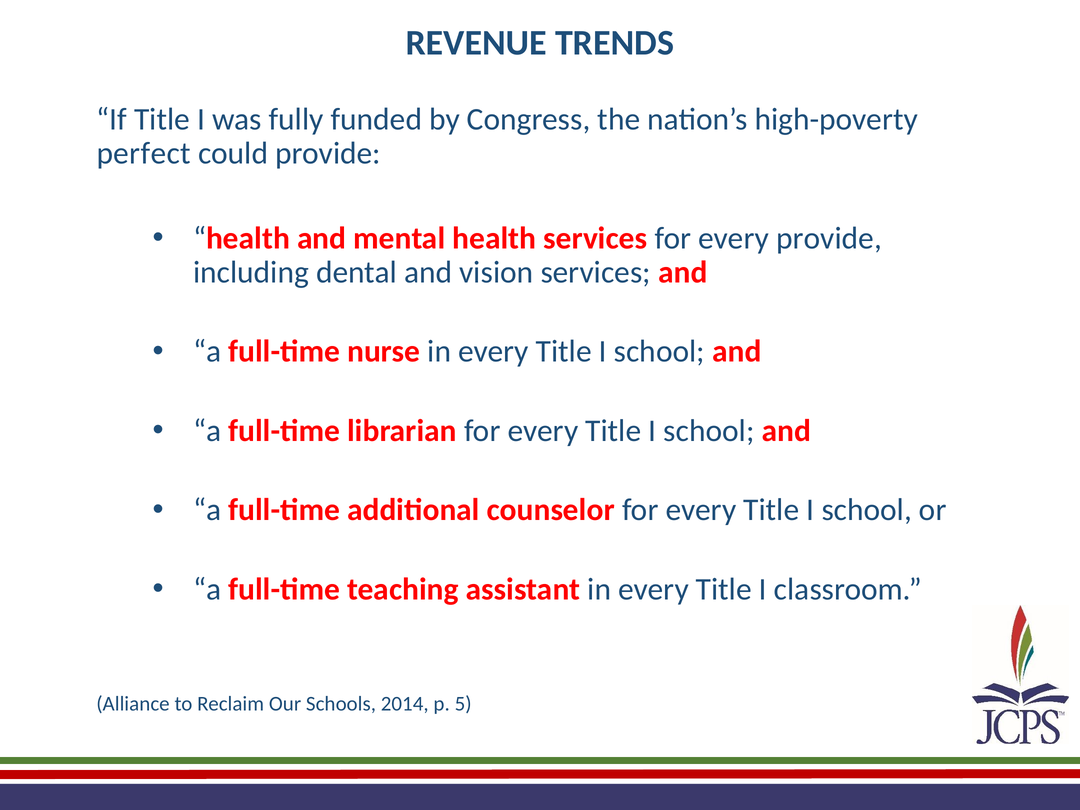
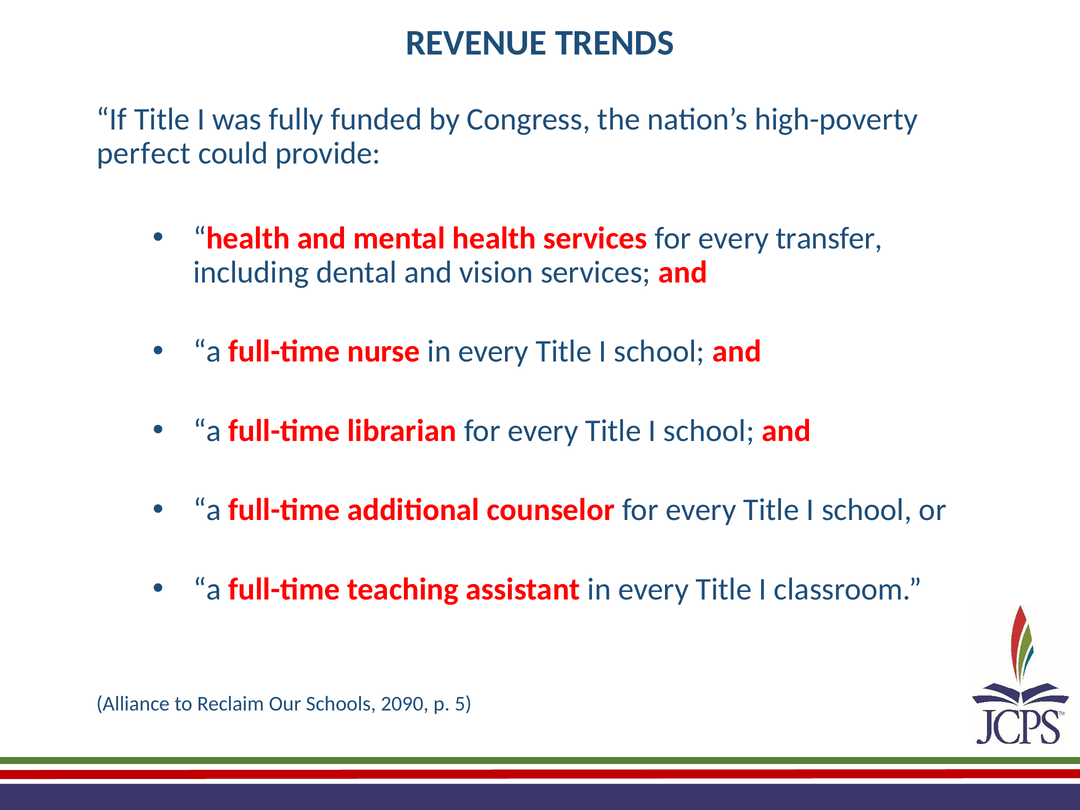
every provide: provide -> transfer (829, 238)
2014: 2014 -> 2090 (405, 704)
